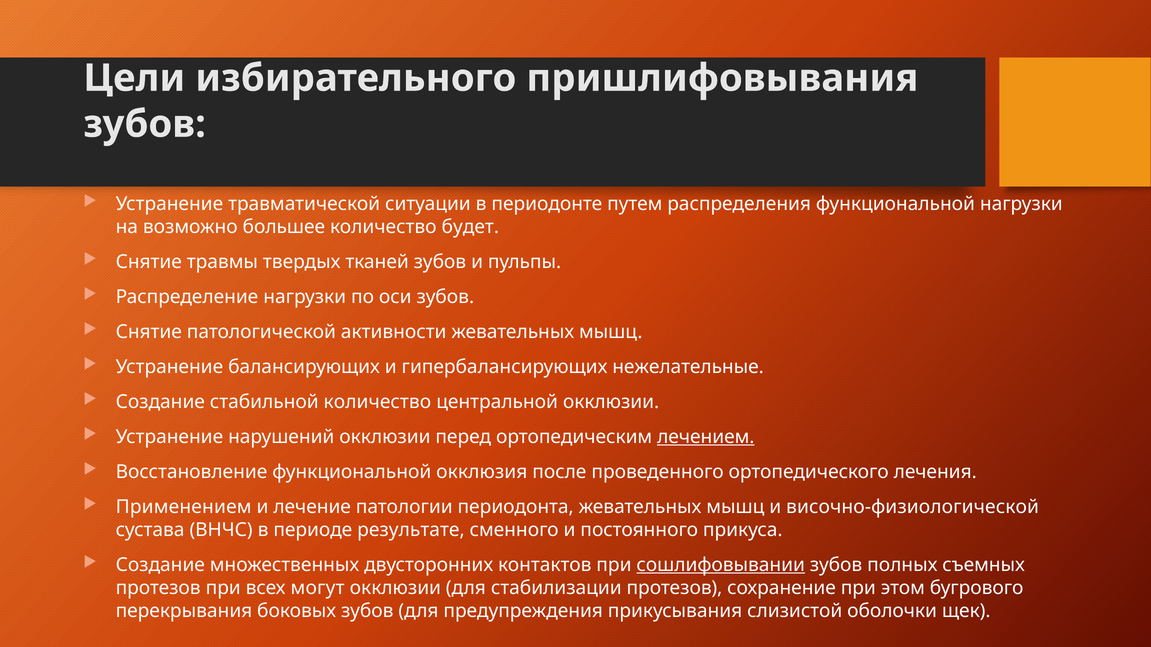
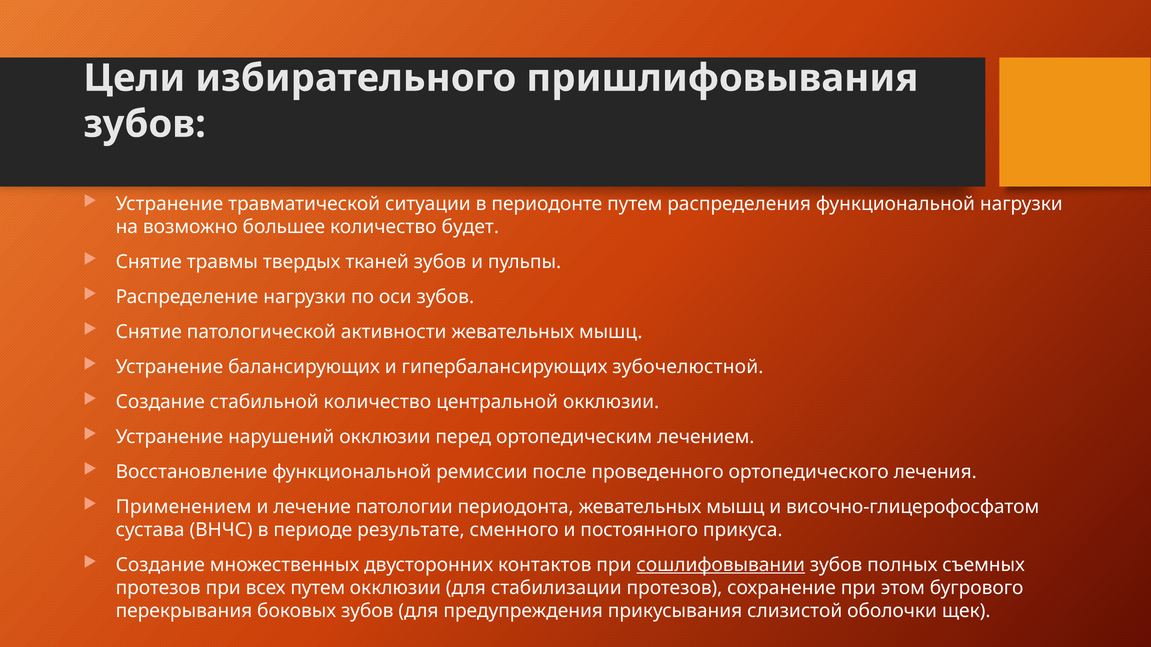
нежелательные: нежелательные -> зубочелюстной (688, 367)
лечением underline: present -> none (706, 437)
окклюзия: окклюзия -> ремиссии (482, 472)
височно-физиологической: височно-физиологической -> височно-глицерофосфатом (913, 507)
всех могут: могут -> путем (318, 588)
